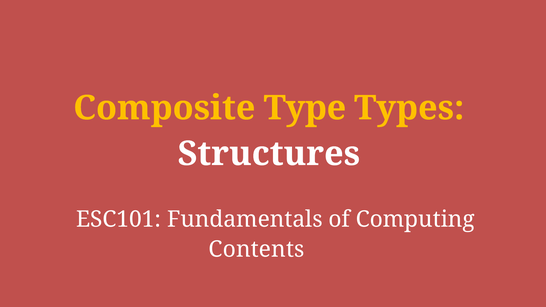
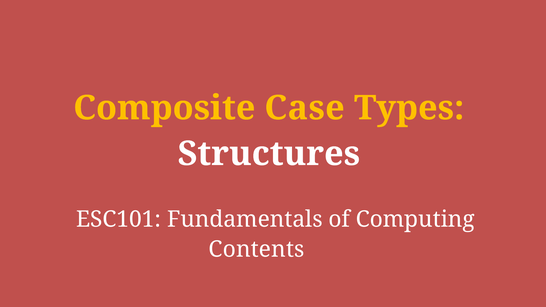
Type: Type -> Case (305, 108)
